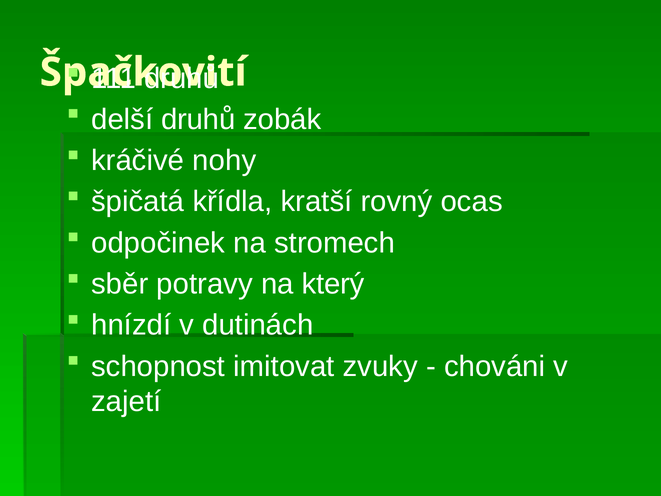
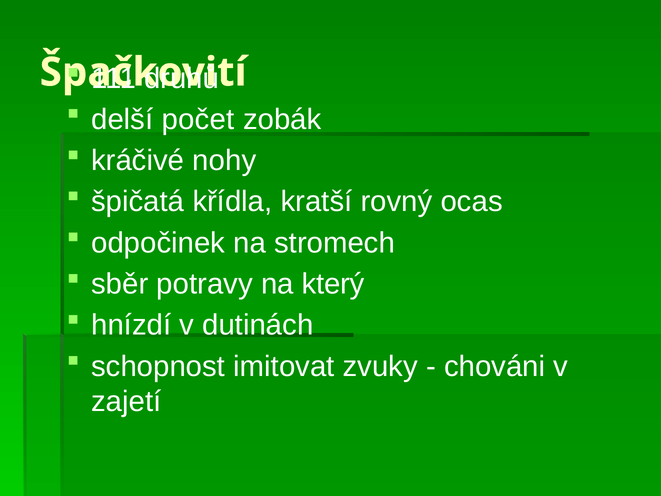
delší druhů: druhů -> počet (198, 119)
